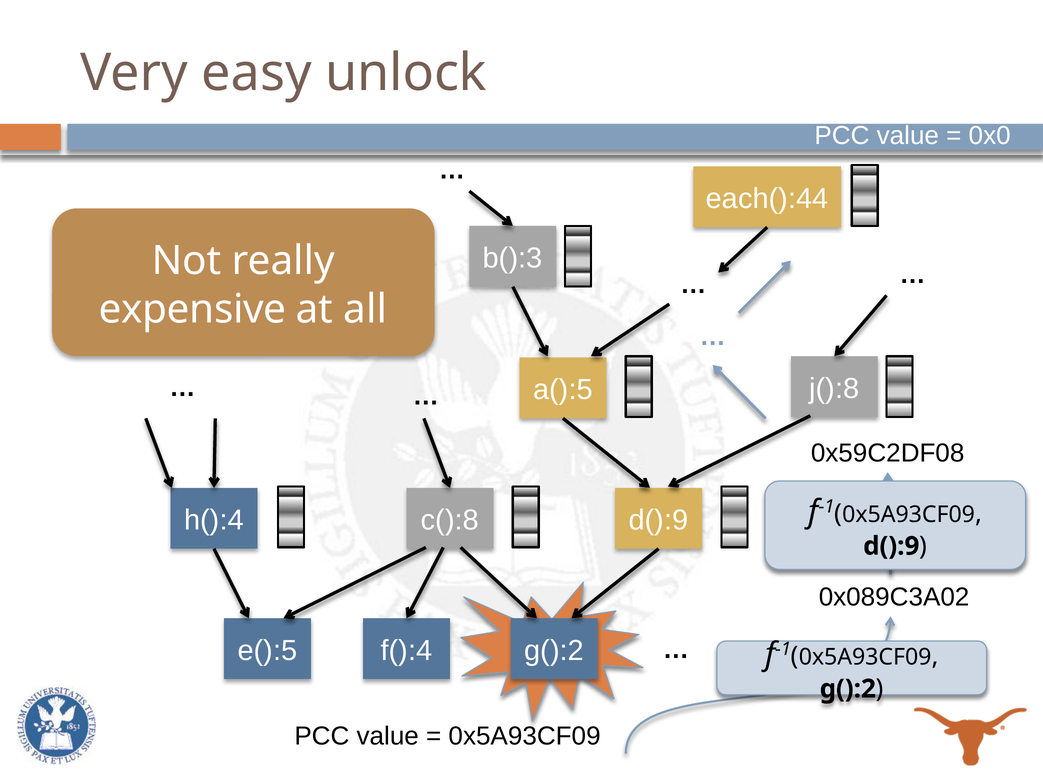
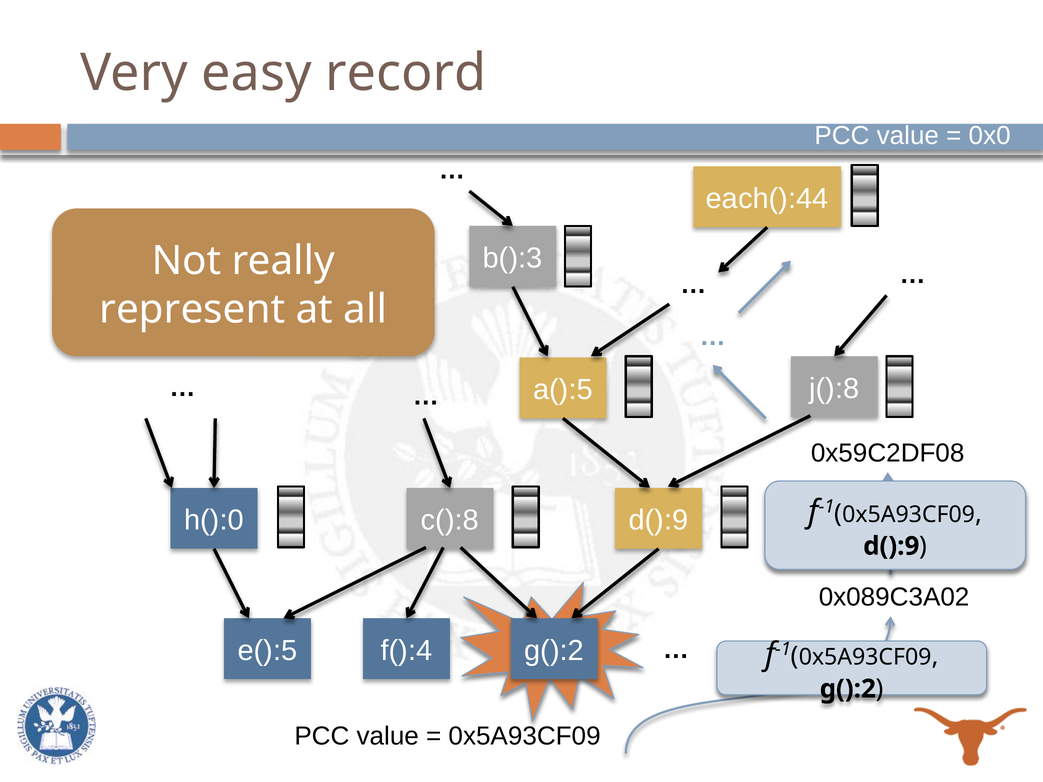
unlock: unlock -> record (406, 73)
expensive: expensive -> represent (192, 310)
h():4: h():4 -> h():0 (214, 520)
